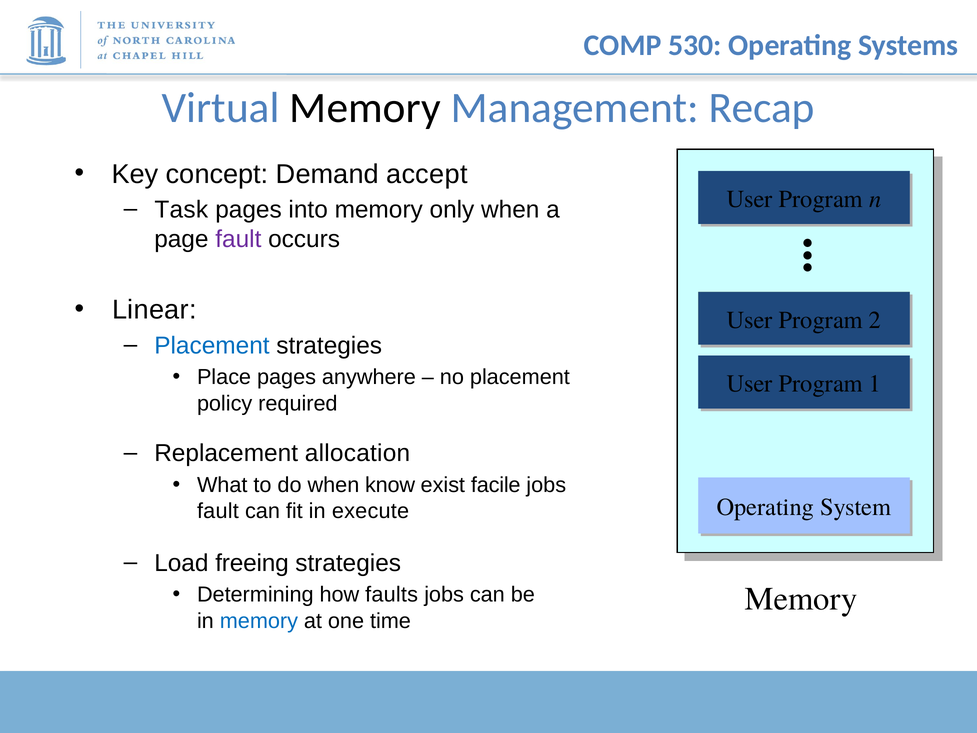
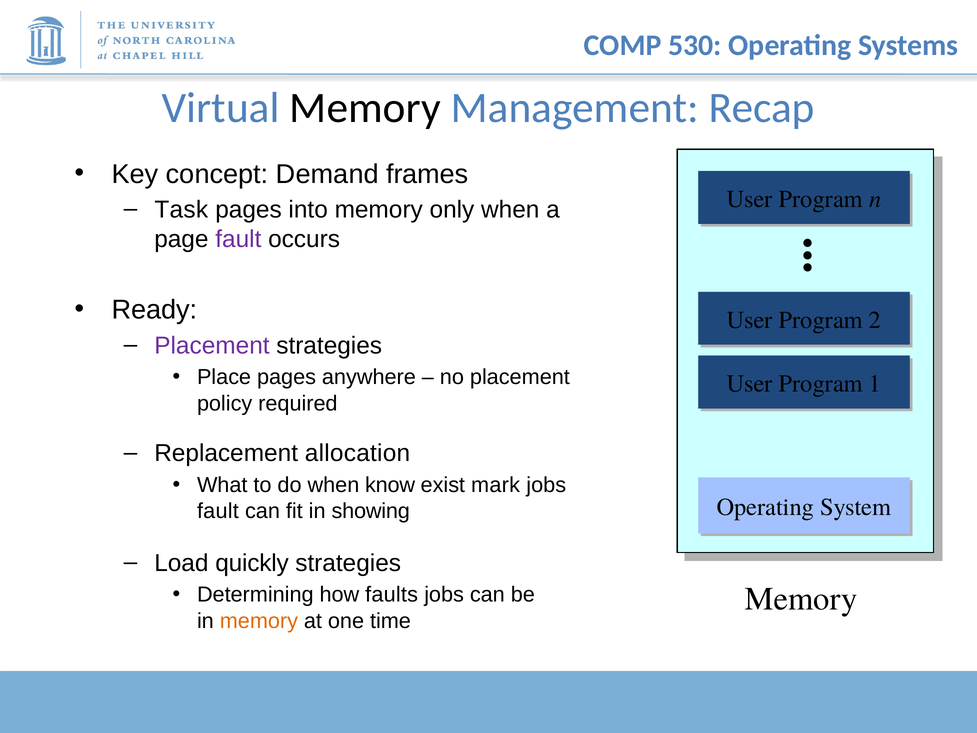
accept: accept -> frames (427, 174)
Linear: Linear -> Ready (155, 310)
Placement colour: blue -> purple (212, 345)
facile: facile -> mark (496, 485)
execute: execute -> showing (371, 511)
freeing: freeing -> quickly (252, 563)
memory colour: blue -> orange (259, 621)
